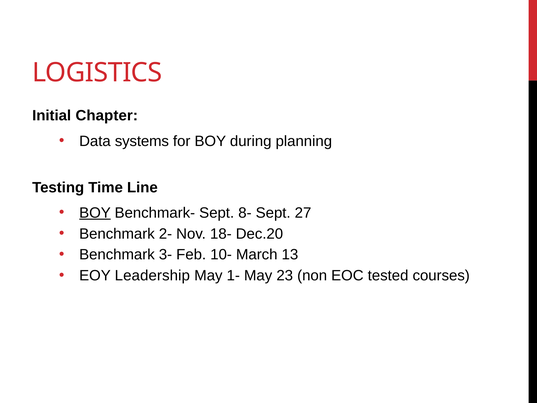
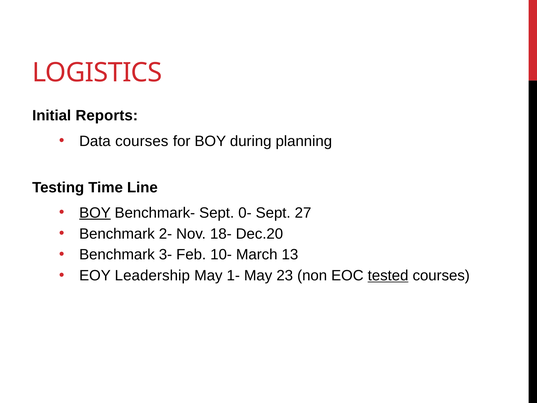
Chapter: Chapter -> Reports (107, 116)
Data systems: systems -> courses (142, 141)
8-: 8- -> 0- (245, 213)
tested underline: none -> present (388, 275)
